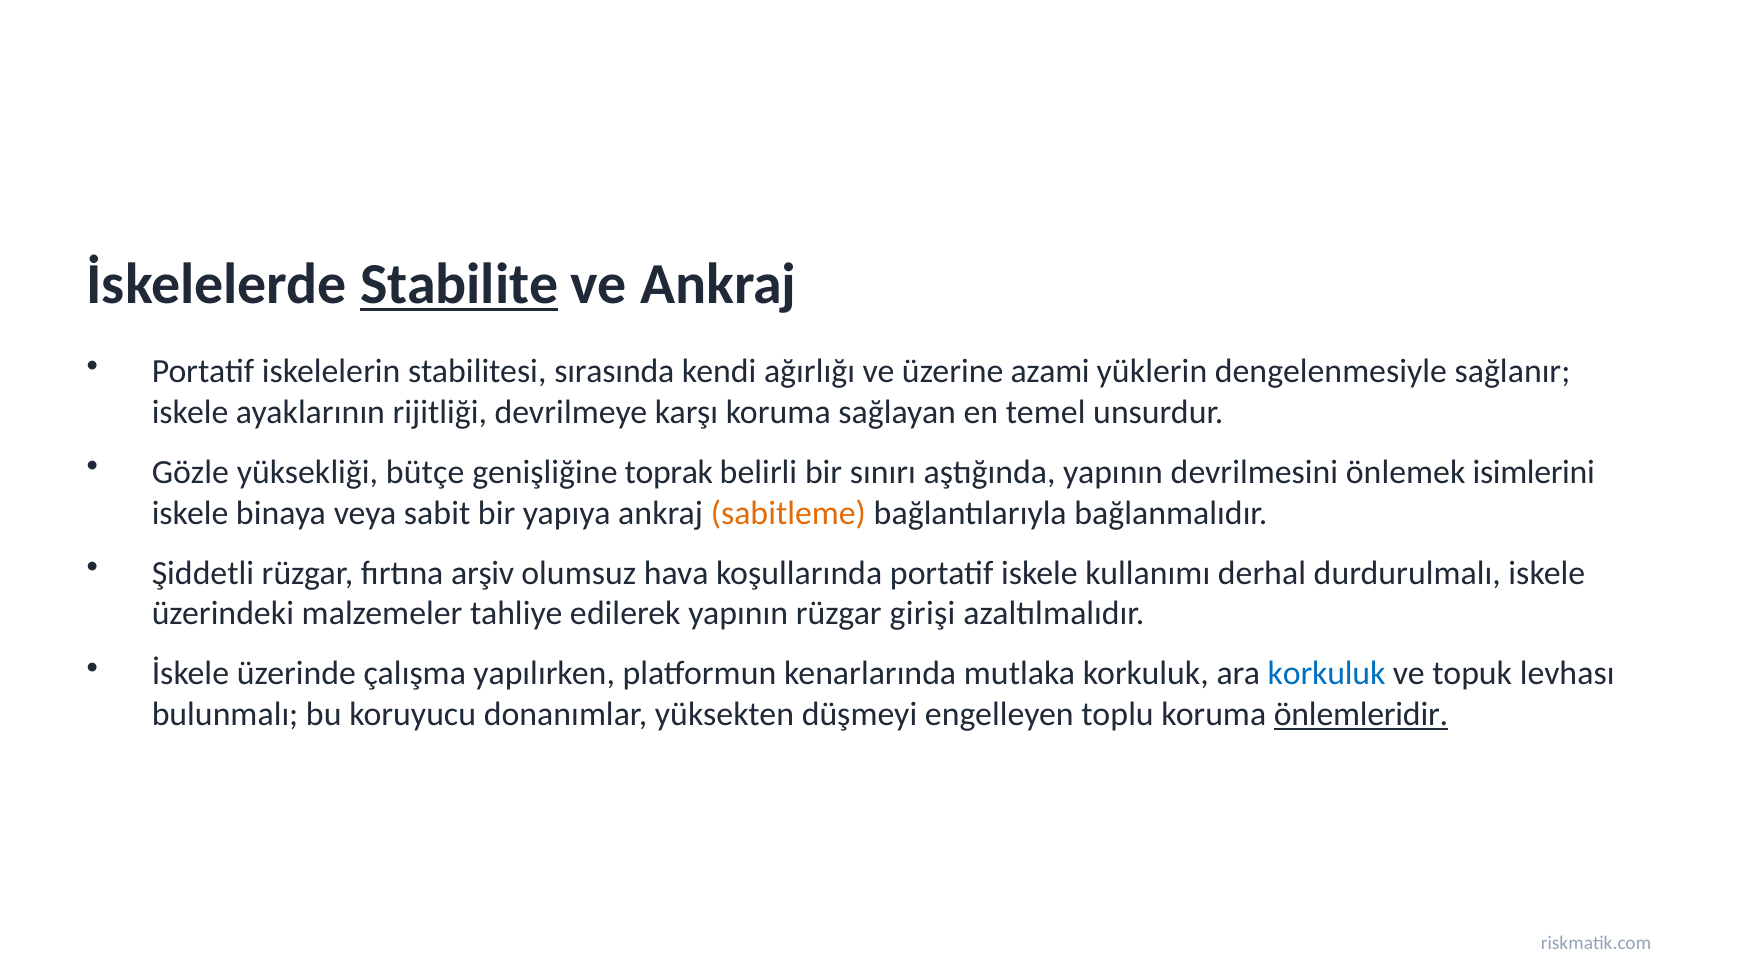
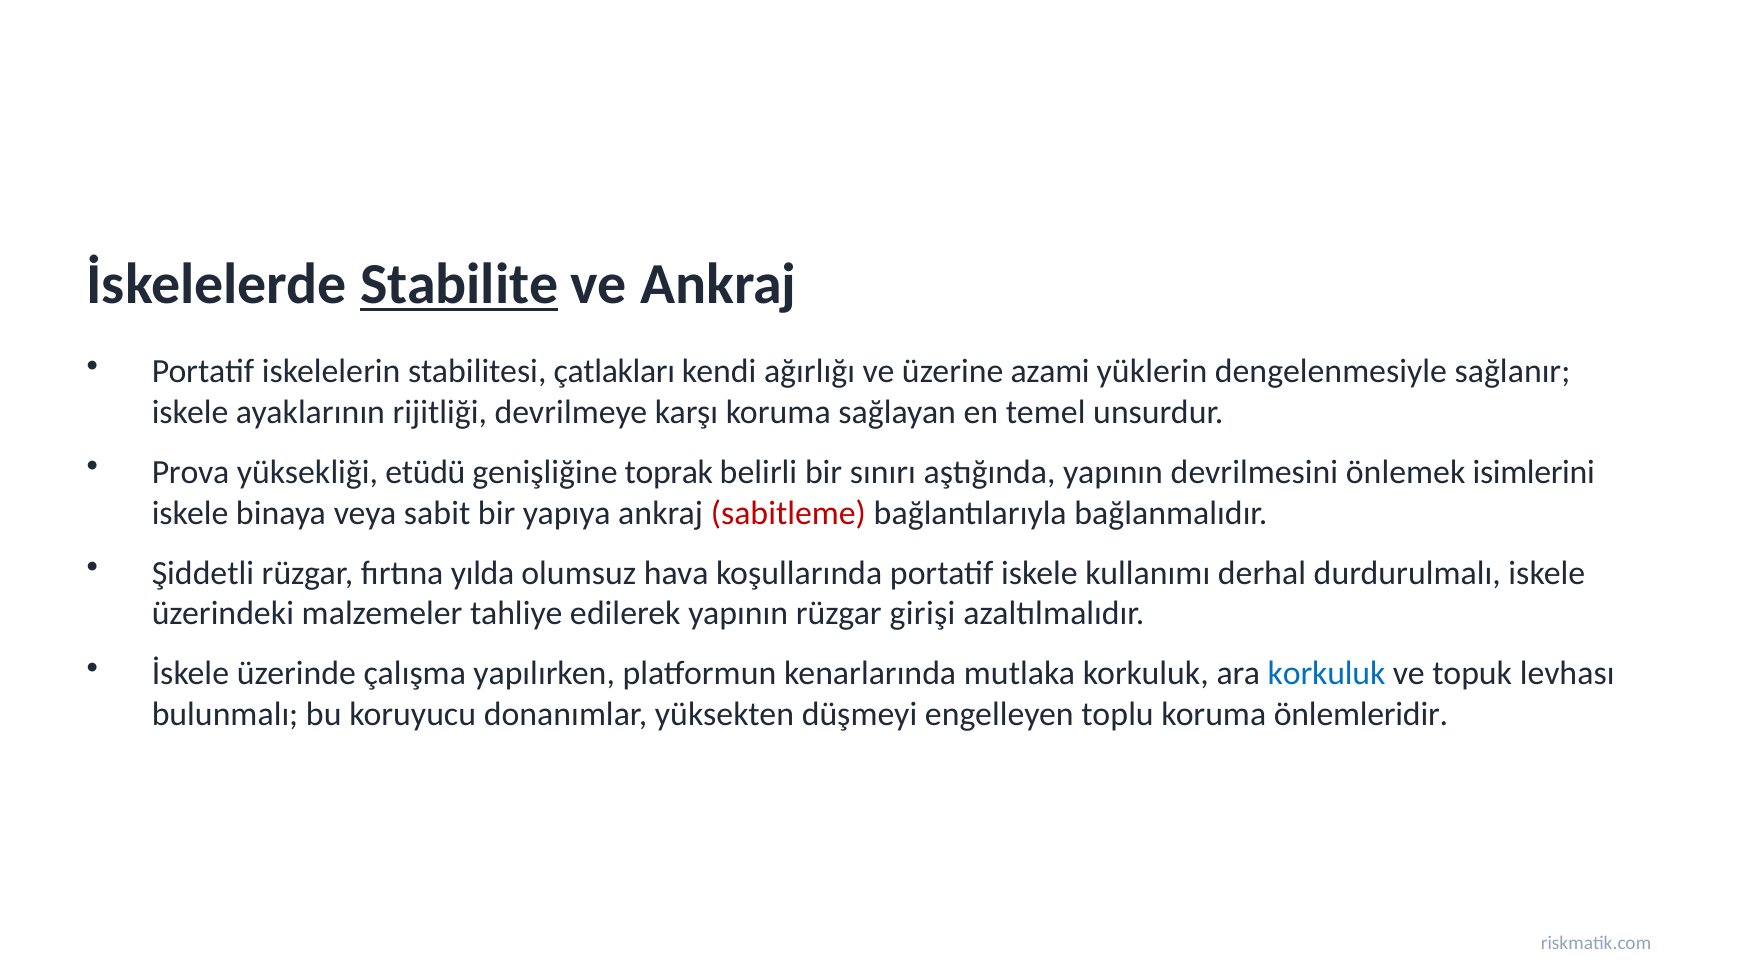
sırasında: sırasında -> çatlakları (614, 372)
Gözle: Gözle -> Prova (191, 472)
bütçe: bütçe -> etüdü (425, 472)
sabitleme colour: orange -> red (788, 513)
arşiv: arşiv -> yılda (483, 573)
önlemleridir underline: present -> none (1361, 714)
